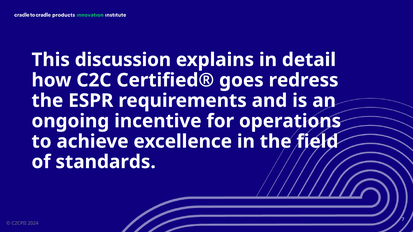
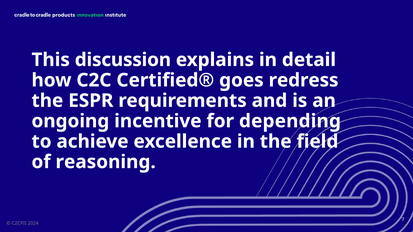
operations: operations -> depending (290, 121)
standards: standards -> reasoning (106, 162)
